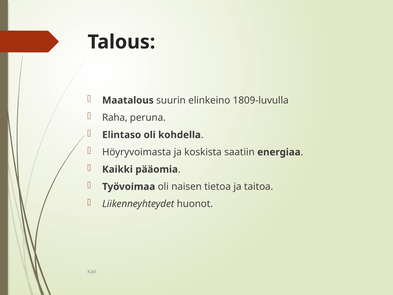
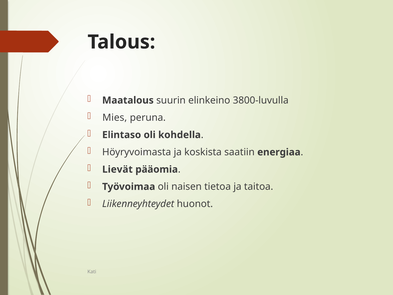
1809-luvulla: 1809-luvulla -> 3800-luvulla (261, 100)
Raha: Raha -> Mies (115, 118)
Kaikki: Kaikki -> Lievät (117, 169)
